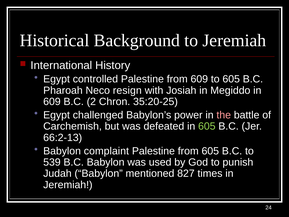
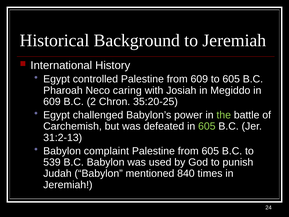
resign: resign -> caring (127, 90)
the colour: pink -> light green (224, 115)
66:2-13: 66:2-13 -> 31:2-13 (63, 137)
827: 827 -> 840 (186, 173)
